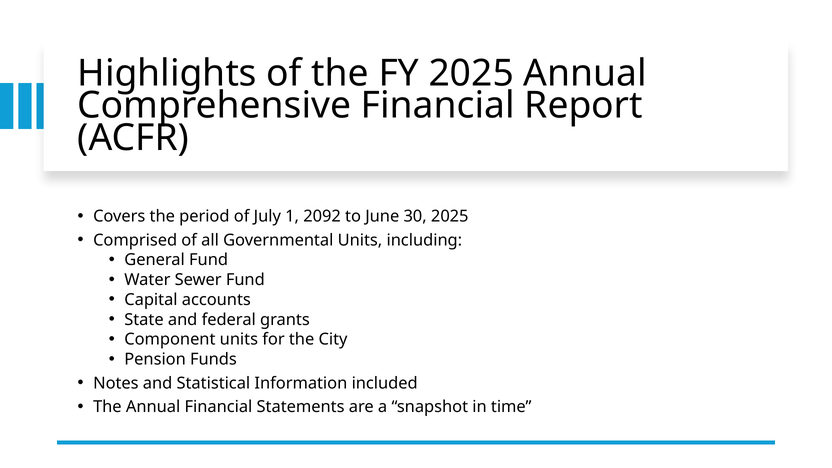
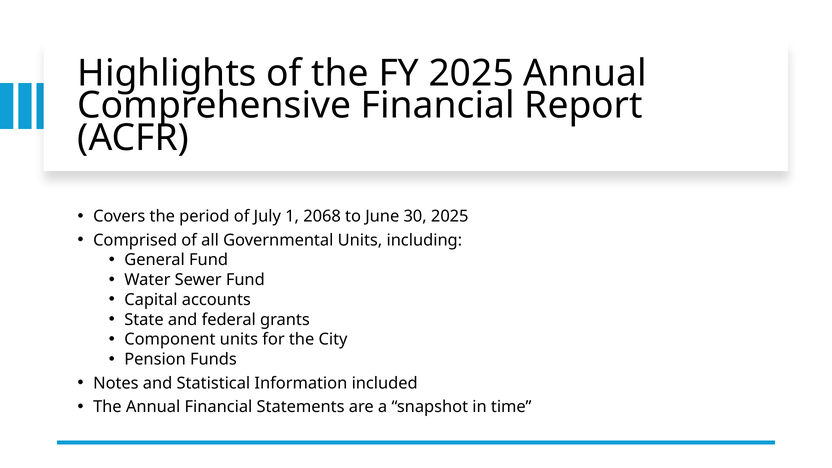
2092: 2092 -> 2068 (322, 216)
